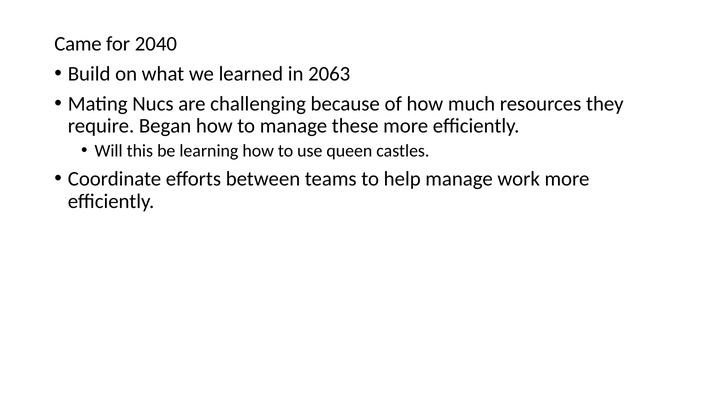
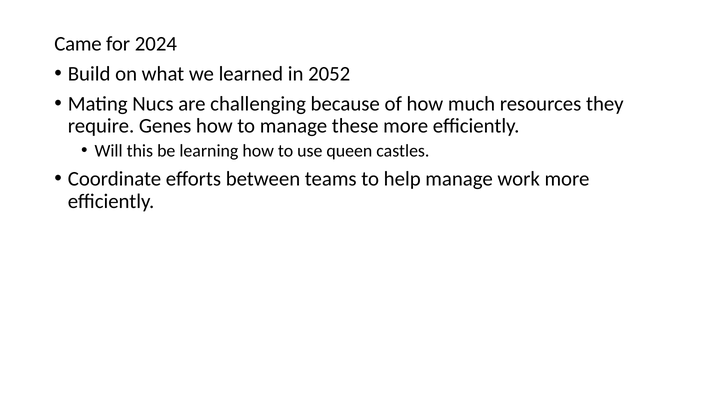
2040: 2040 -> 2024 (156, 44)
2063: 2063 -> 2052 (329, 74)
Began: Began -> Genes (165, 126)
